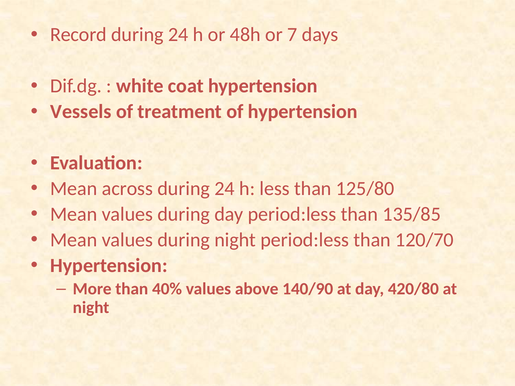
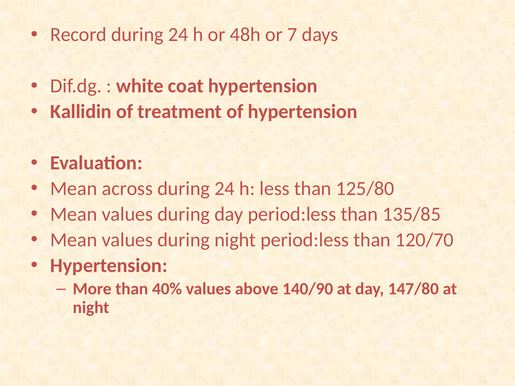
Vessels: Vessels -> Kallidin (81, 112)
420/80: 420/80 -> 147/80 (413, 289)
